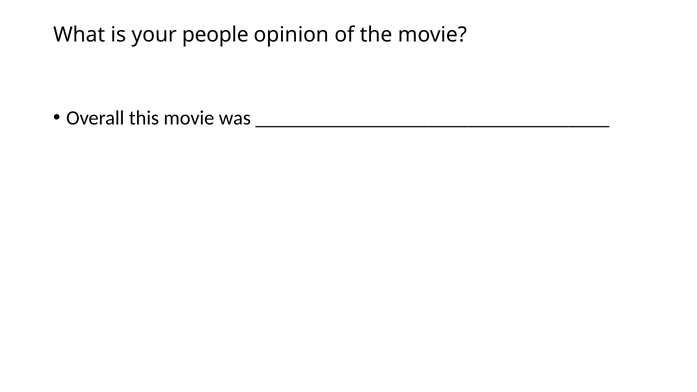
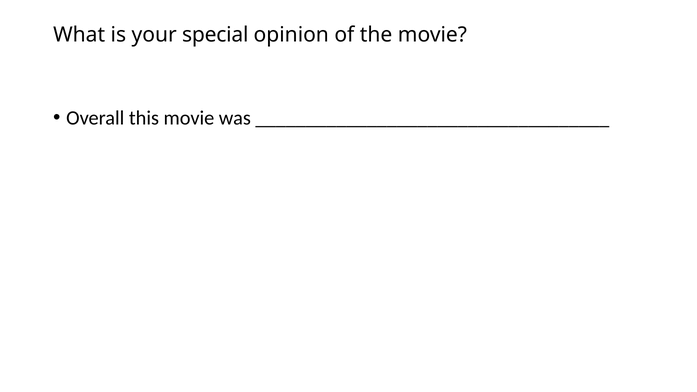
people: people -> special (215, 35)
